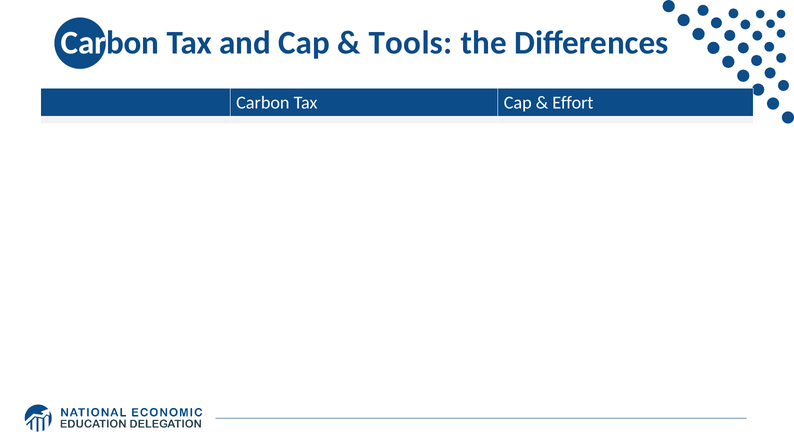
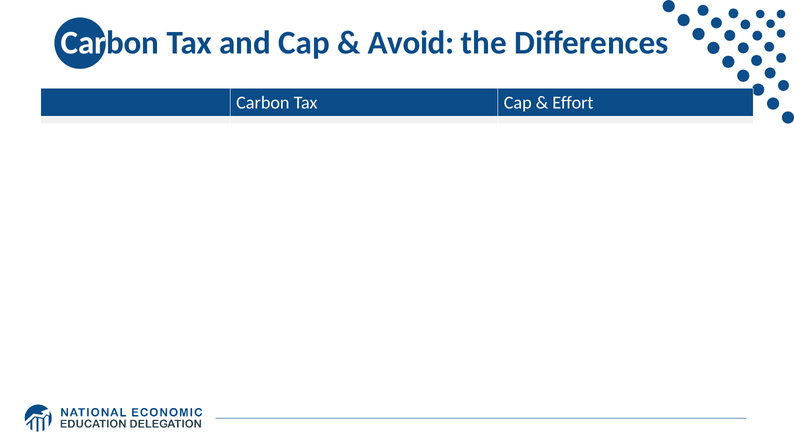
Tools: Tools -> Avoid (411, 43)
